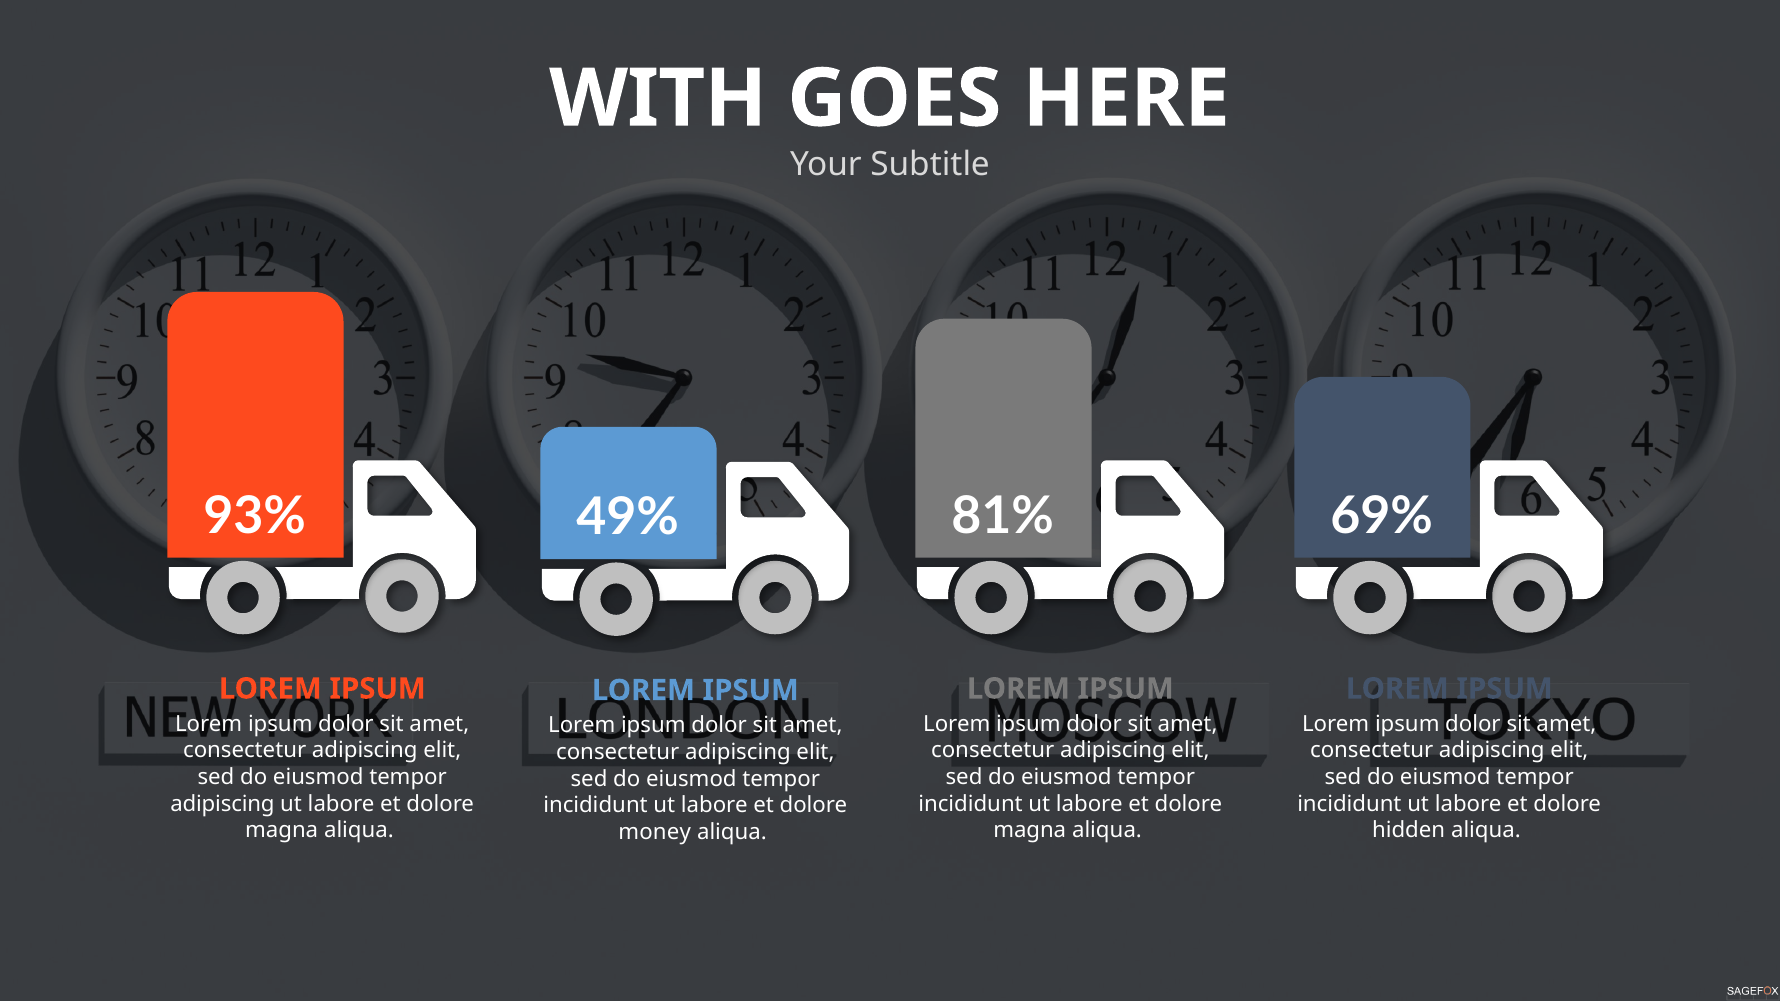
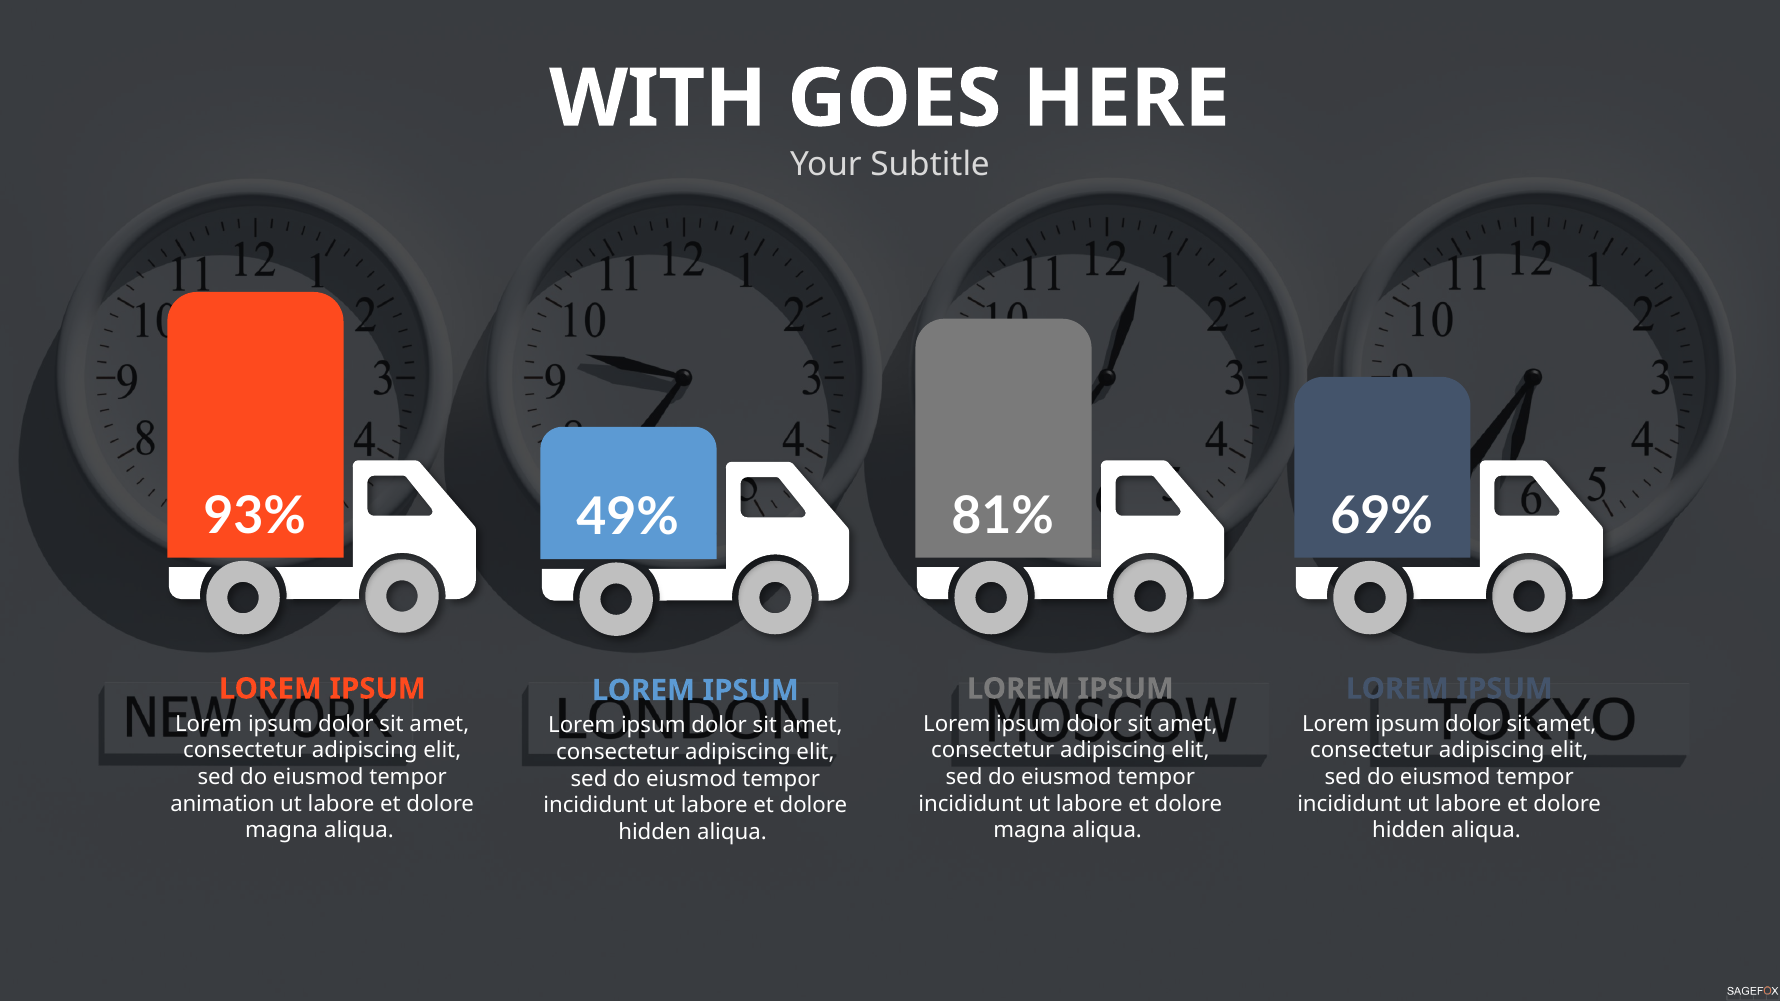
adipiscing: adipiscing -> animation (223, 804)
money: money -> hidden (655, 832)
